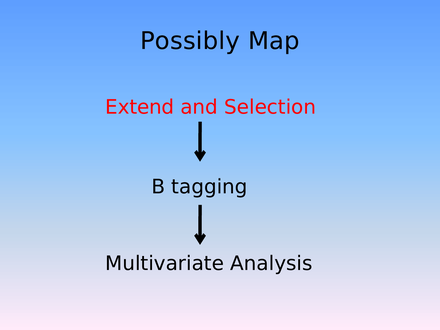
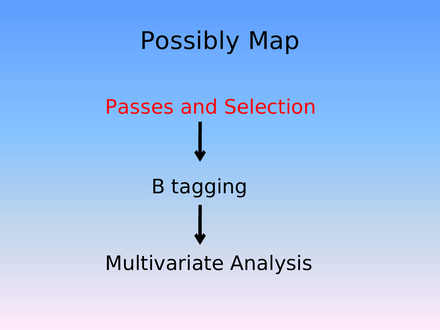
Extend: Extend -> Passes (140, 107)
